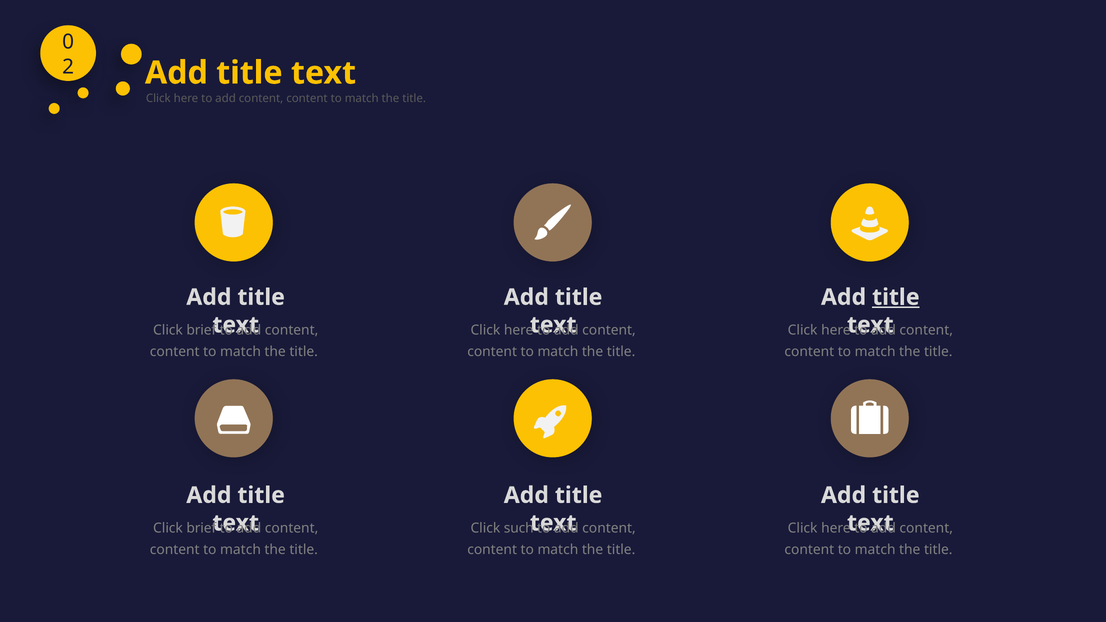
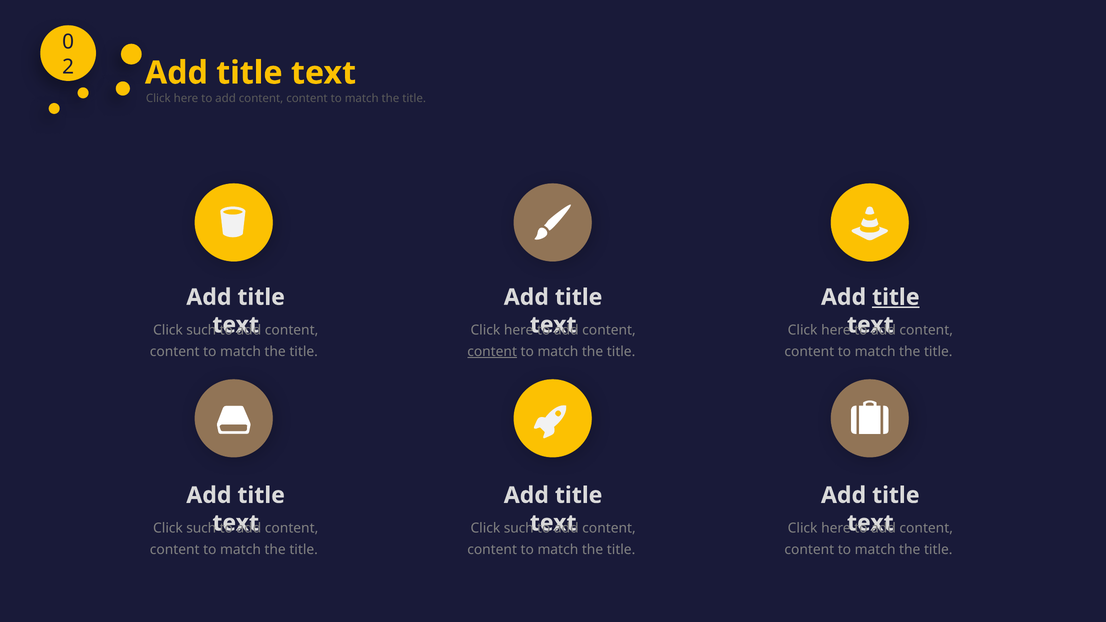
brief: brief -> such (201, 330)
content underline: none -> present (492, 352)
brief: brief -> such (201, 528)
